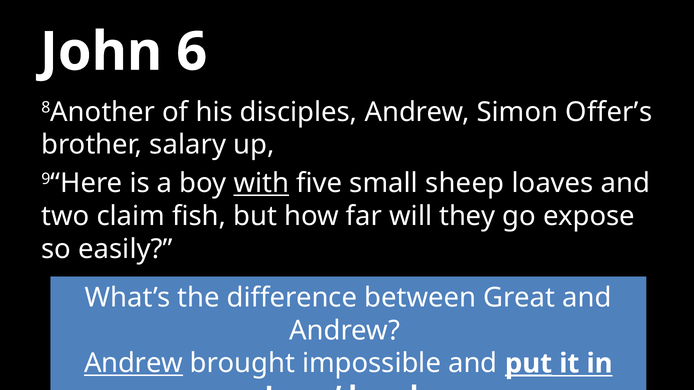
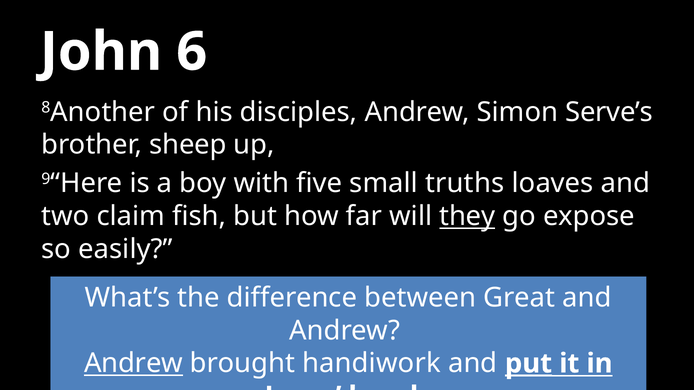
Offer’s: Offer’s -> Serve’s (609, 112)
salary: salary -> sheep (188, 145)
with underline: present -> none (261, 184)
sheep: sheep -> truths (465, 184)
they underline: none -> present (467, 217)
impossible: impossible -> handiwork (371, 364)
